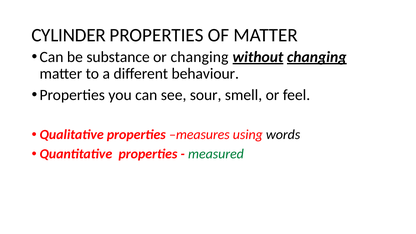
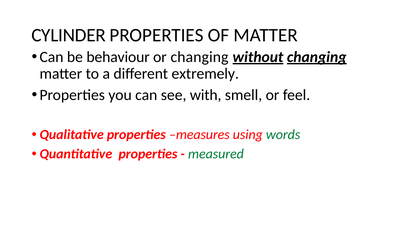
substance: substance -> behaviour (118, 57)
behaviour: behaviour -> extremely (205, 74)
sour: sour -> with (206, 95)
words colour: black -> green (283, 135)
